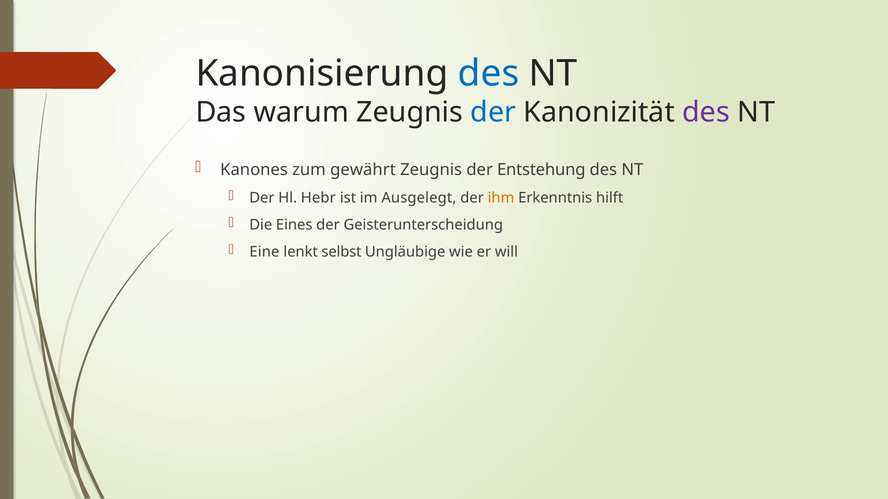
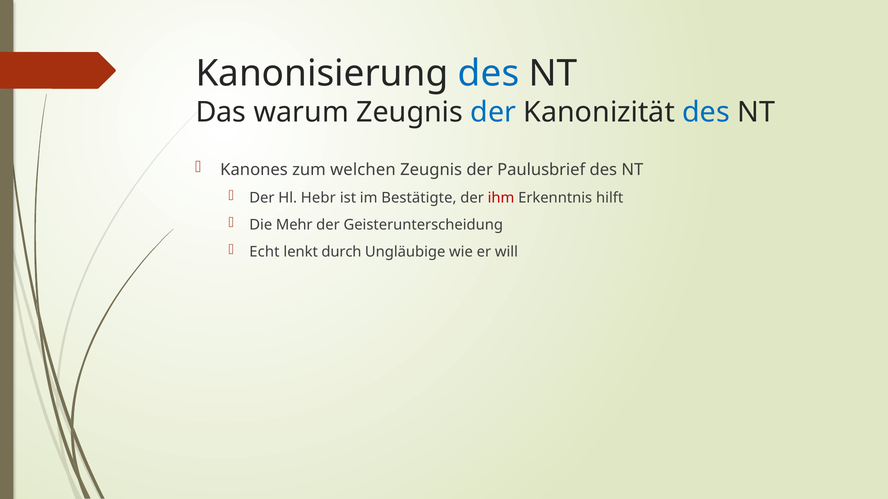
des colour: purple -> blue (706, 112)
gewährt: gewährt -> welchen (363, 170)
Entstehung: Entstehung -> Paulusbrief (541, 170)
Ausgelegt: Ausgelegt -> Bestätigte (419, 198)
ihm colour: orange -> red (501, 198)
Eines: Eines -> Mehr (294, 225)
Eine: Eine -> Echt (264, 252)
selbst: selbst -> durch (341, 252)
